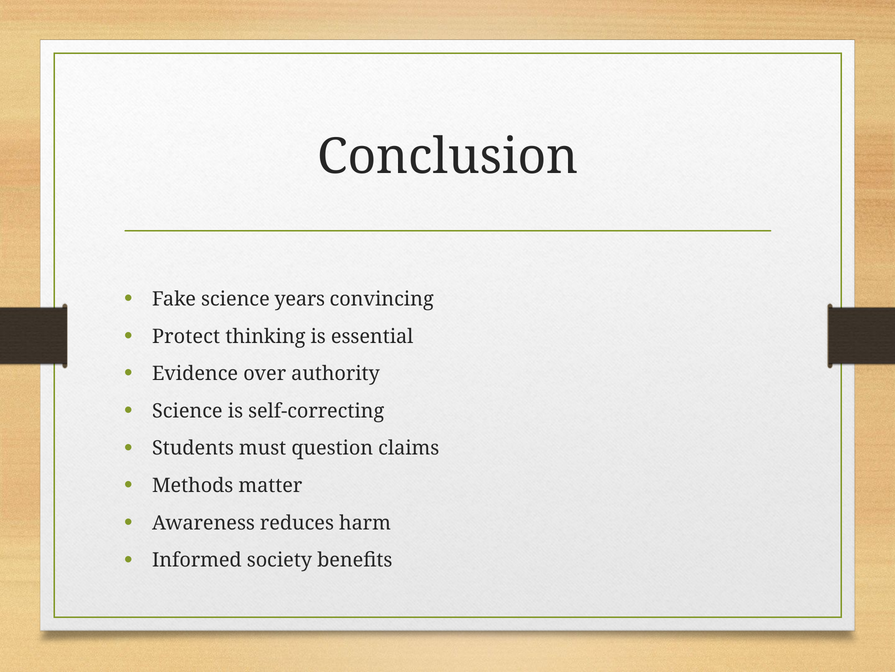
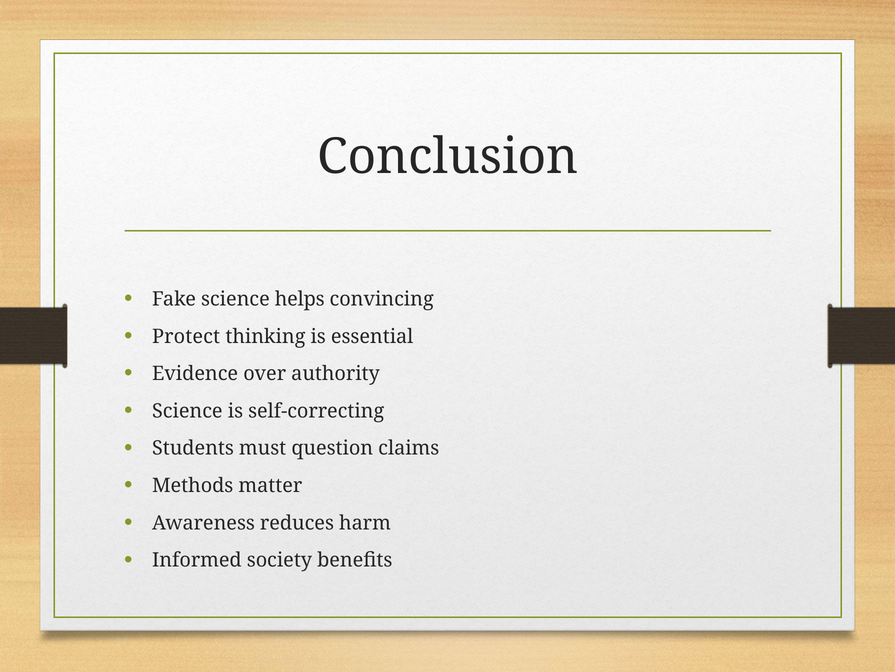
years: years -> helps (300, 299)
